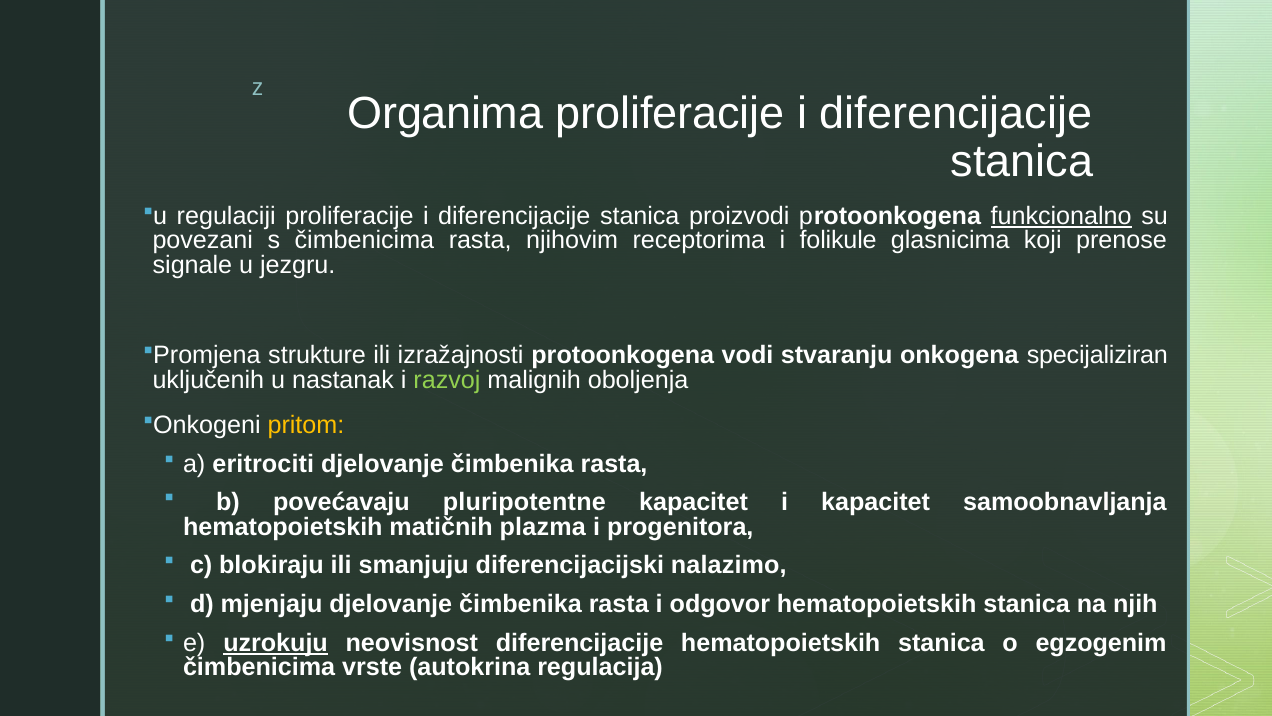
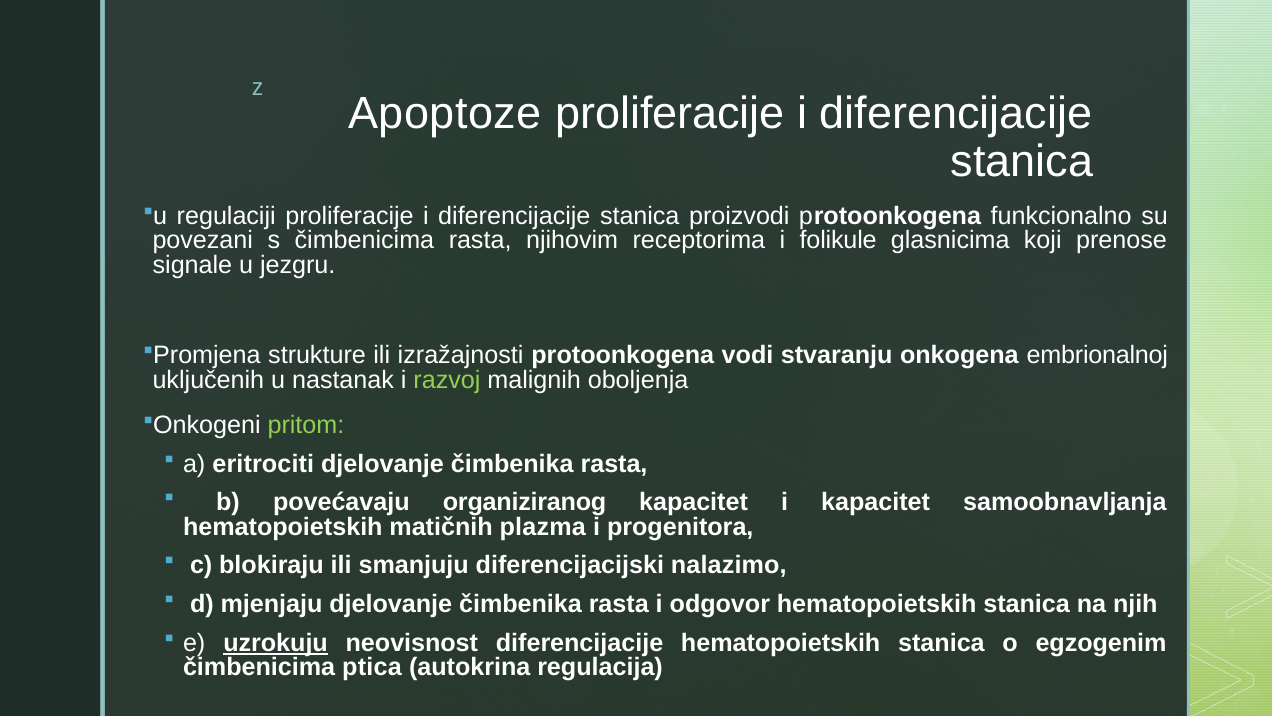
Organima: Organima -> Apoptoze (445, 113)
funkcionalno underline: present -> none (1061, 216)
specijaliziran: specijaliziran -> embrionalnoj (1097, 355)
pritom colour: yellow -> light green (306, 425)
pluripotentne: pluripotentne -> organiziranog (525, 502)
vrste: vrste -> ptica (372, 667)
